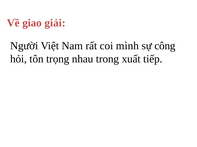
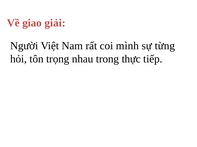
công: công -> từng (165, 46)
xuất: xuất -> thực (131, 59)
